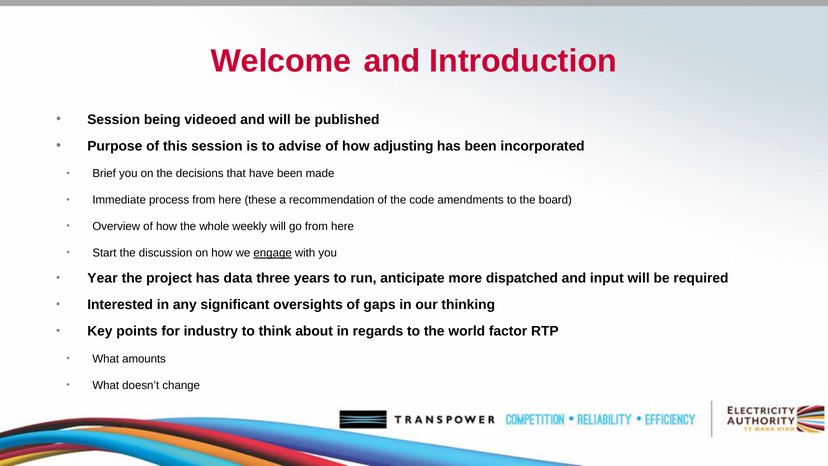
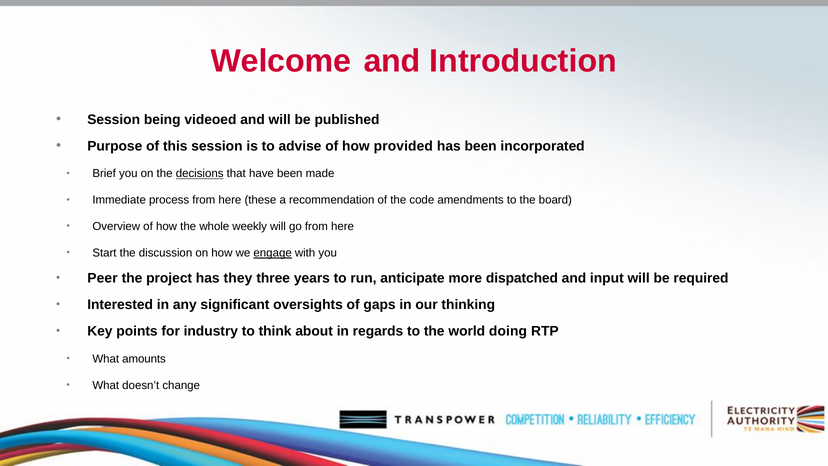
adjusting: adjusting -> provided (403, 146)
decisions underline: none -> present (200, 174)
Year: Year -> Peer (103, 278)
data: data -> they (238, 278)
factor: factor -> doing (508, 331)
